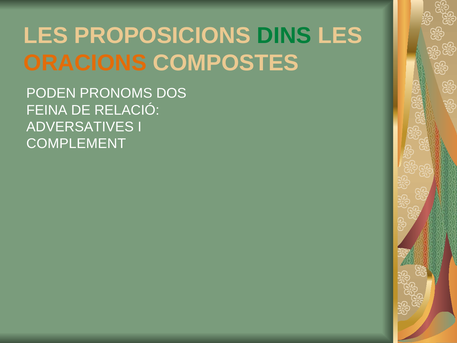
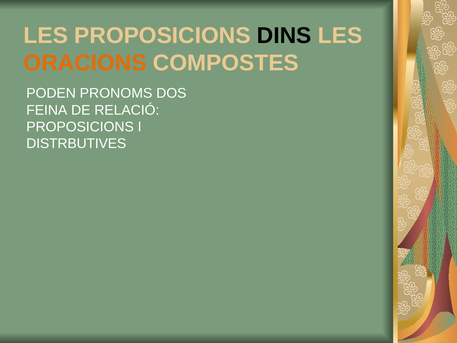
DINS colour: green -> black (284, 35)
ADVERSATIVES: ADVERSATIVES -> PROPOSICIONS (80, 127)
COMPLEMENT: COMPLEMENT -> DISTRBUTIVES (76, 144)
